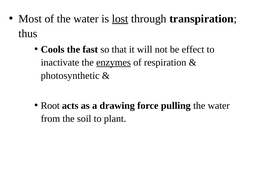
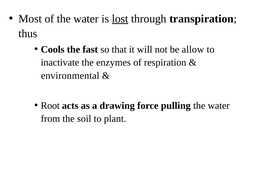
effect: effect -> allow (193, 50)
enzymes underline: present -> none (114, 63)
photosynthetic: photosynthetic -> environmental (70, 76)
